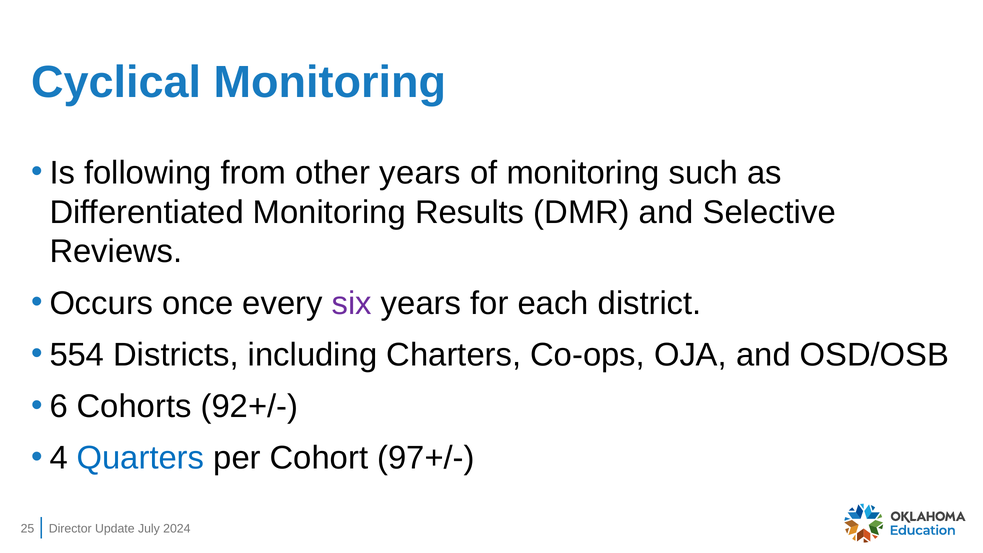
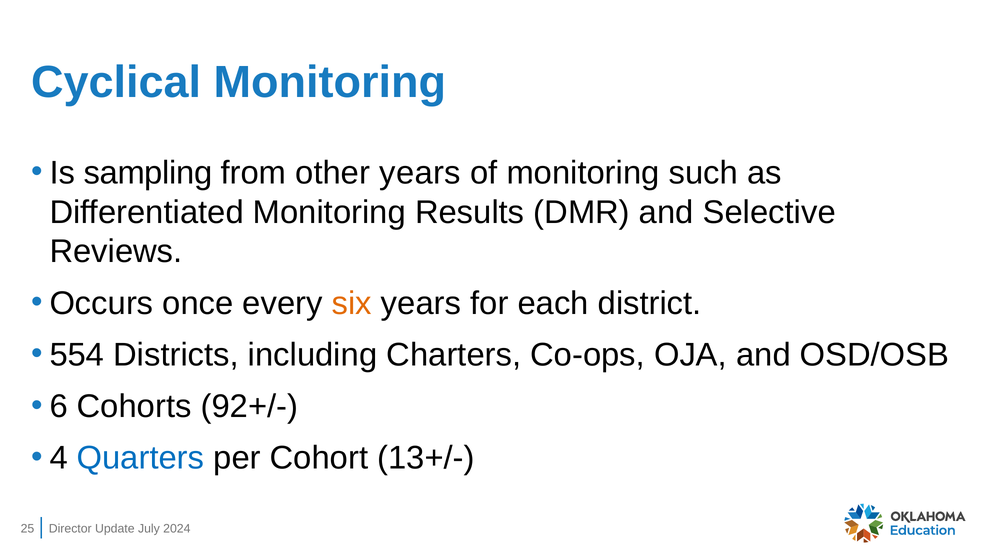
following: following -> sampling (148, 173)
six colour: purple -> orange (352, 303)
97+/-: 97+/- -> 13+/- (426, 458)
